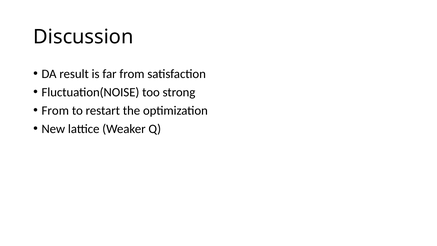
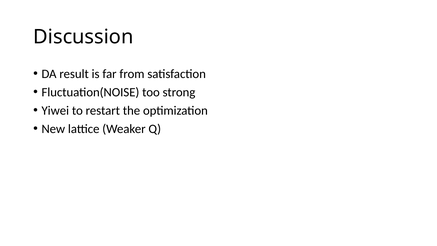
From: From -> Yiwei (55, 111)
